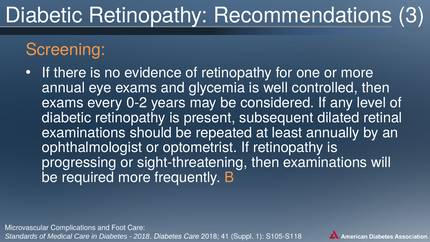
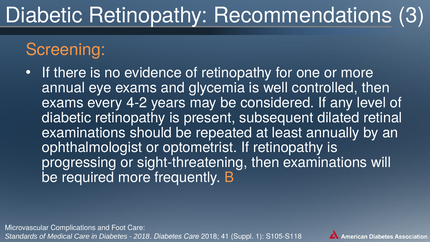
0-2: 0-2 -> 4-2 (137, 103)
